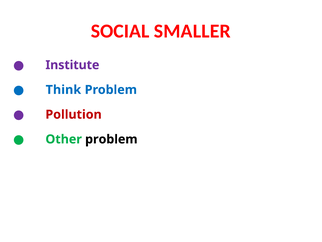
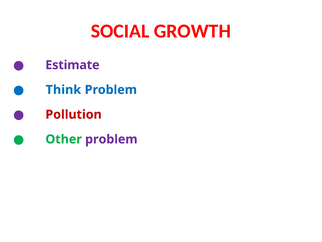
SMALLER: SMALLER -> GROWTH (192, 31)
Institute: Institute -> Estimate (72, 65)
problem colour: black -> purple (111, 139)
